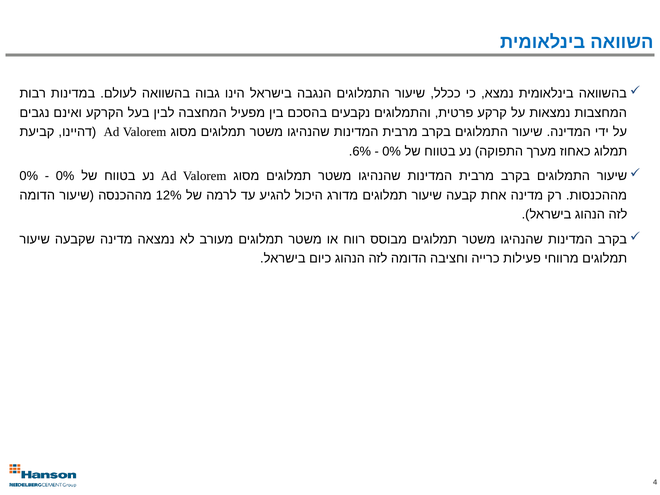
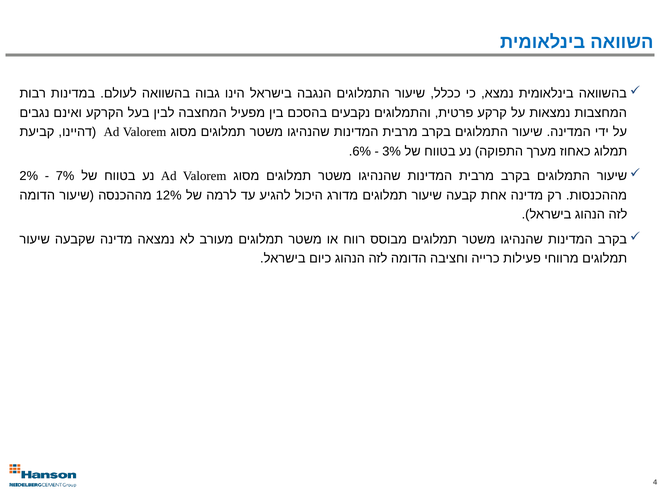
0%: 0% -> 3% (392, 151)
0%: 0% -> 2% (29, 176)
0%: 0% -> 7% (65, 176)
